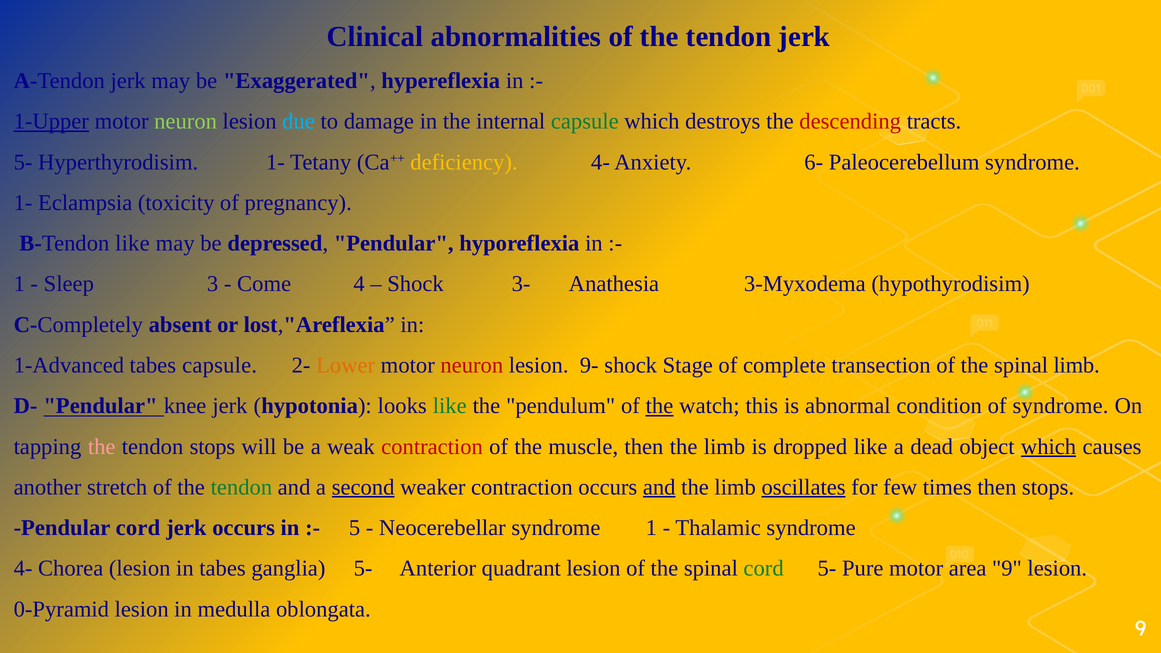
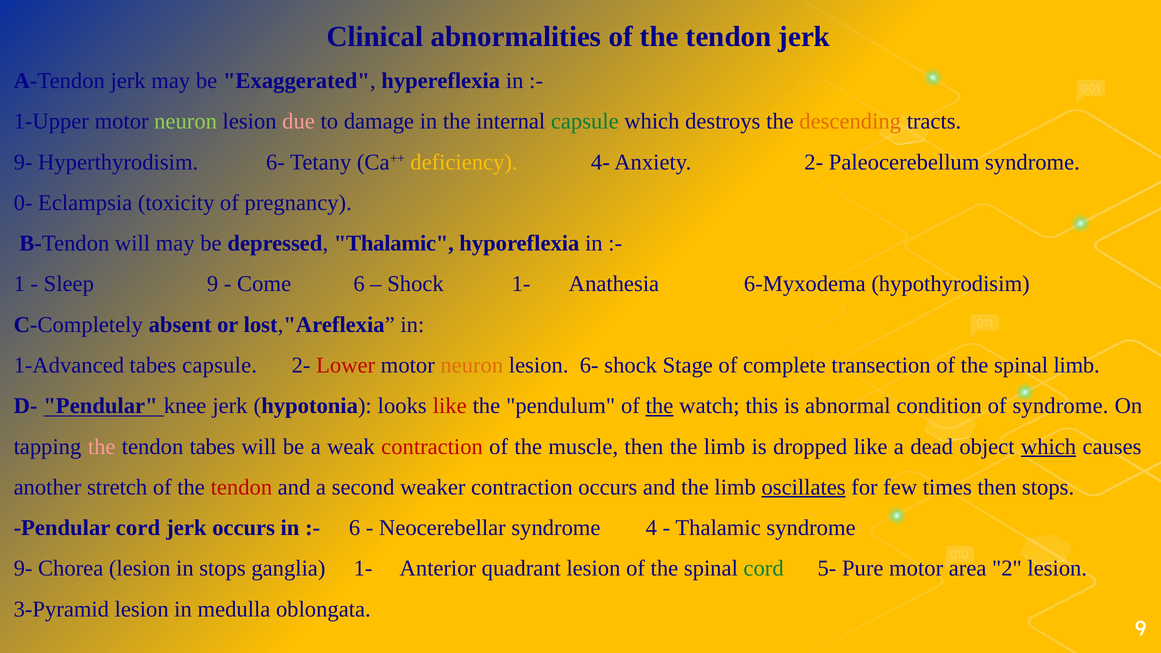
1-Upper underline: present -> none (51, 122)
due colour: light blue -> pink (299, 122)
descending colour: red -> orange (850, 122)
5-: 5- -> 9- (23, 162)
Hyperthyrodisim 1-: 1- -> 6- (275, 162)
Anxiety 6-: 6- -> 2- (814, 162)
1-: 1- -> 0- (23, 203)
B-Tendon like: like -> will (133, 243)
depressed Pendular: Pendular -> Thalamic (394, 243)
Sleep 3: 3 -> 9 (213, 284)
Come 4: 4 -> 6 (359, 284)
Shock 3-: 3- -> 1- (521, 284)
3-Myxodema: 3-Myxodema -> 6-Myxodema (805, 284)
Lower colour: orange -> red (346, 365)
neuron colour: red -> orange (472, 365)
lesion 9-: 9- -> 6- (589, 365)
like colour: green -> red (450, 406)
tendon stops: stops -> tabes (212, 447)
tendon colour: green -> red (241, 487)
second underline: present -> none (363, 487)
and underline: present -> none (659, 487)
5: 5 -> 6 (355, 528)
syndrome 1: 1 -> 4 (651, 528)
4-: 4- -> 9- (23, 569)
in tabes: tabes -> stops (223, 569)
ganglia 5-: 5- -> 1- (363, 569)
area 9: 9 -> 2 (1007, 569)
0-Pyramid: 0-Pyramid -> 3-Pyramid (61, 609)
